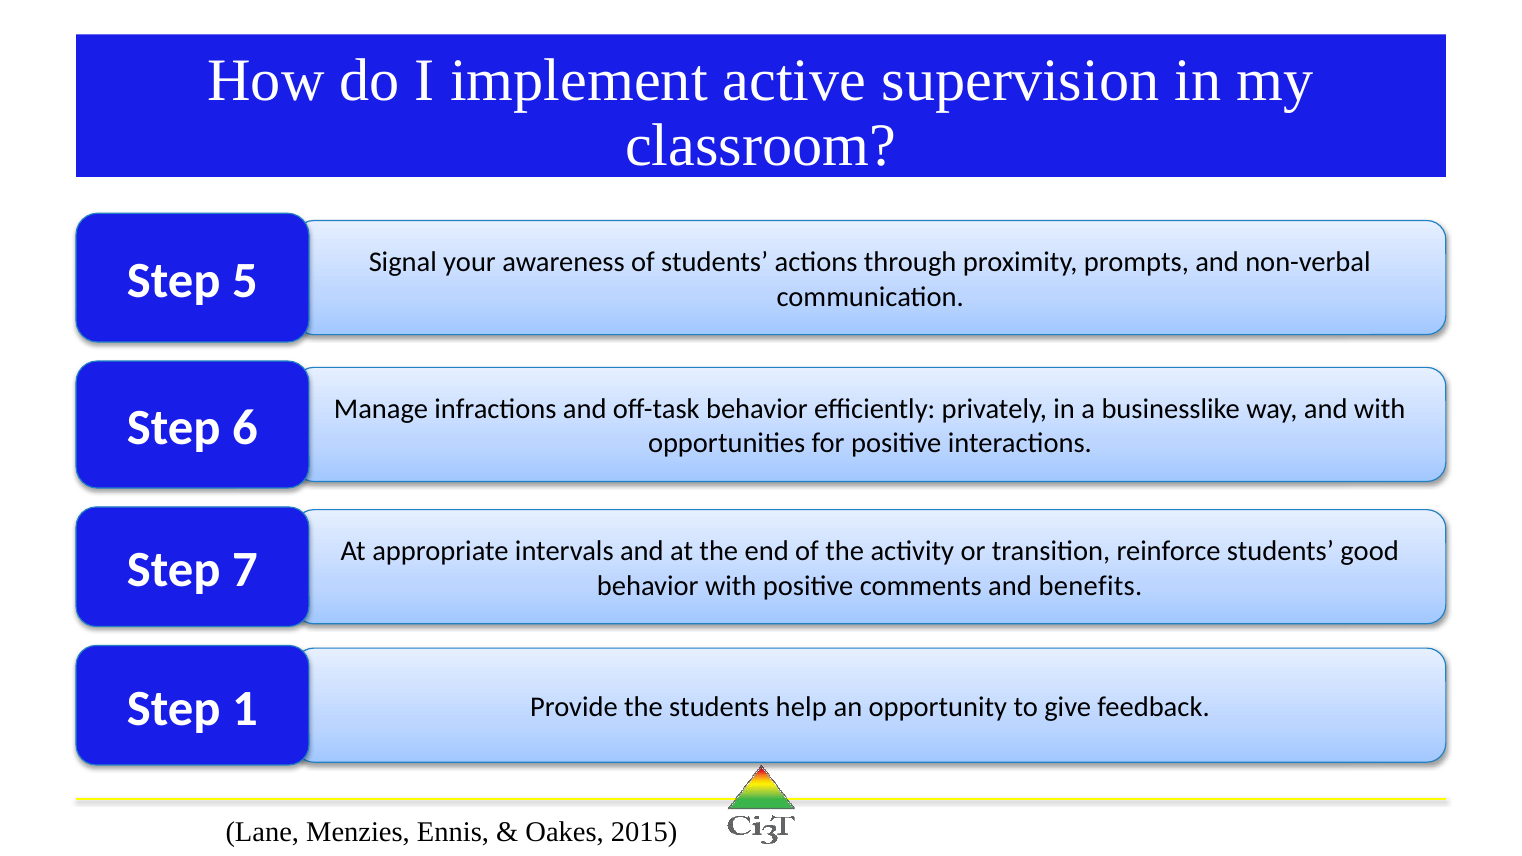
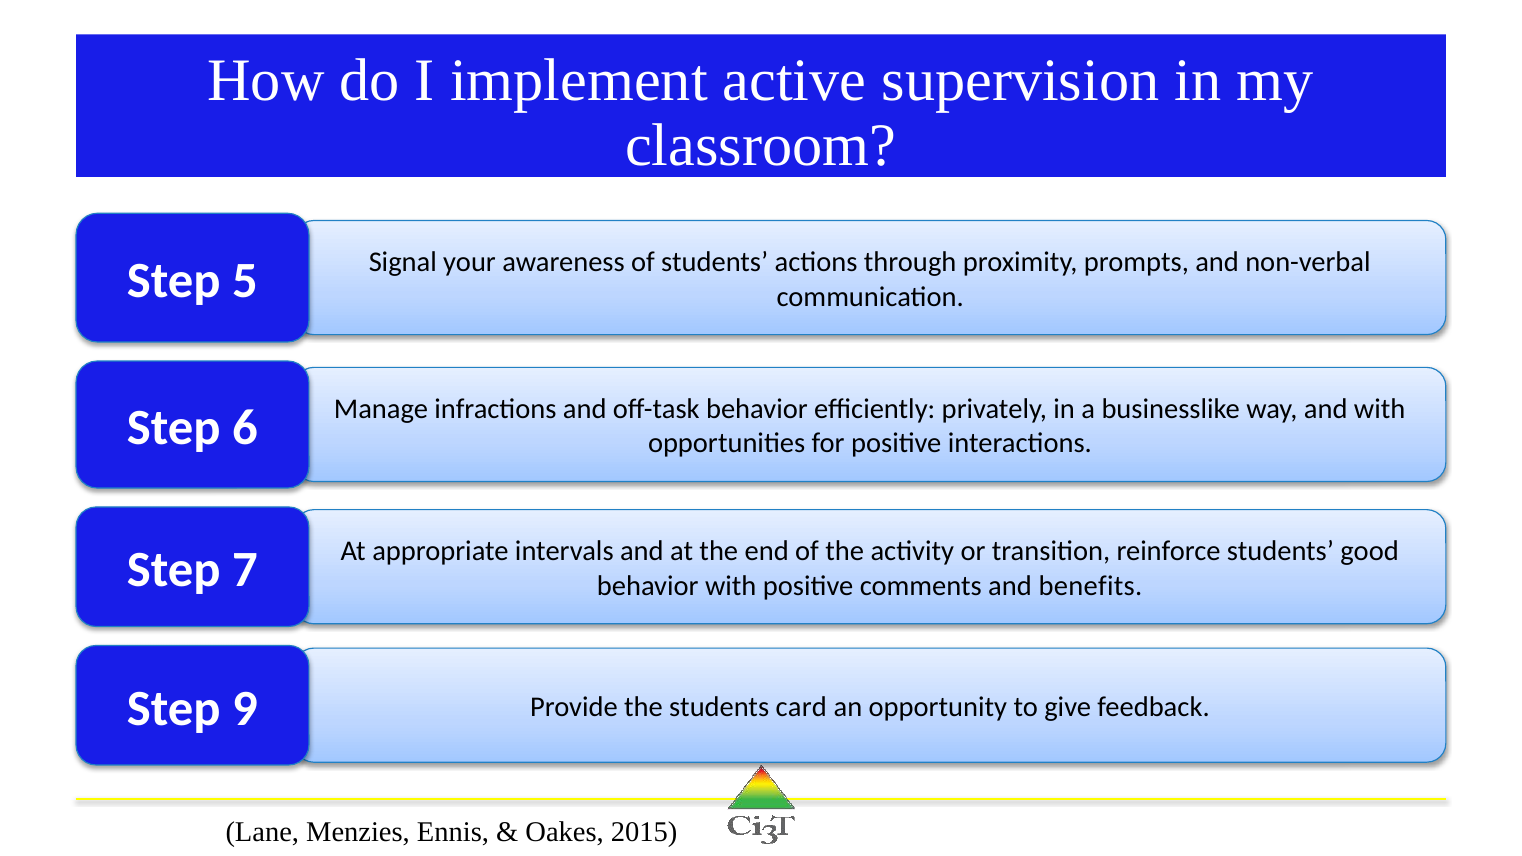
1: 1 -> 9 (245, 709)
help: help -> card (801, 707)
